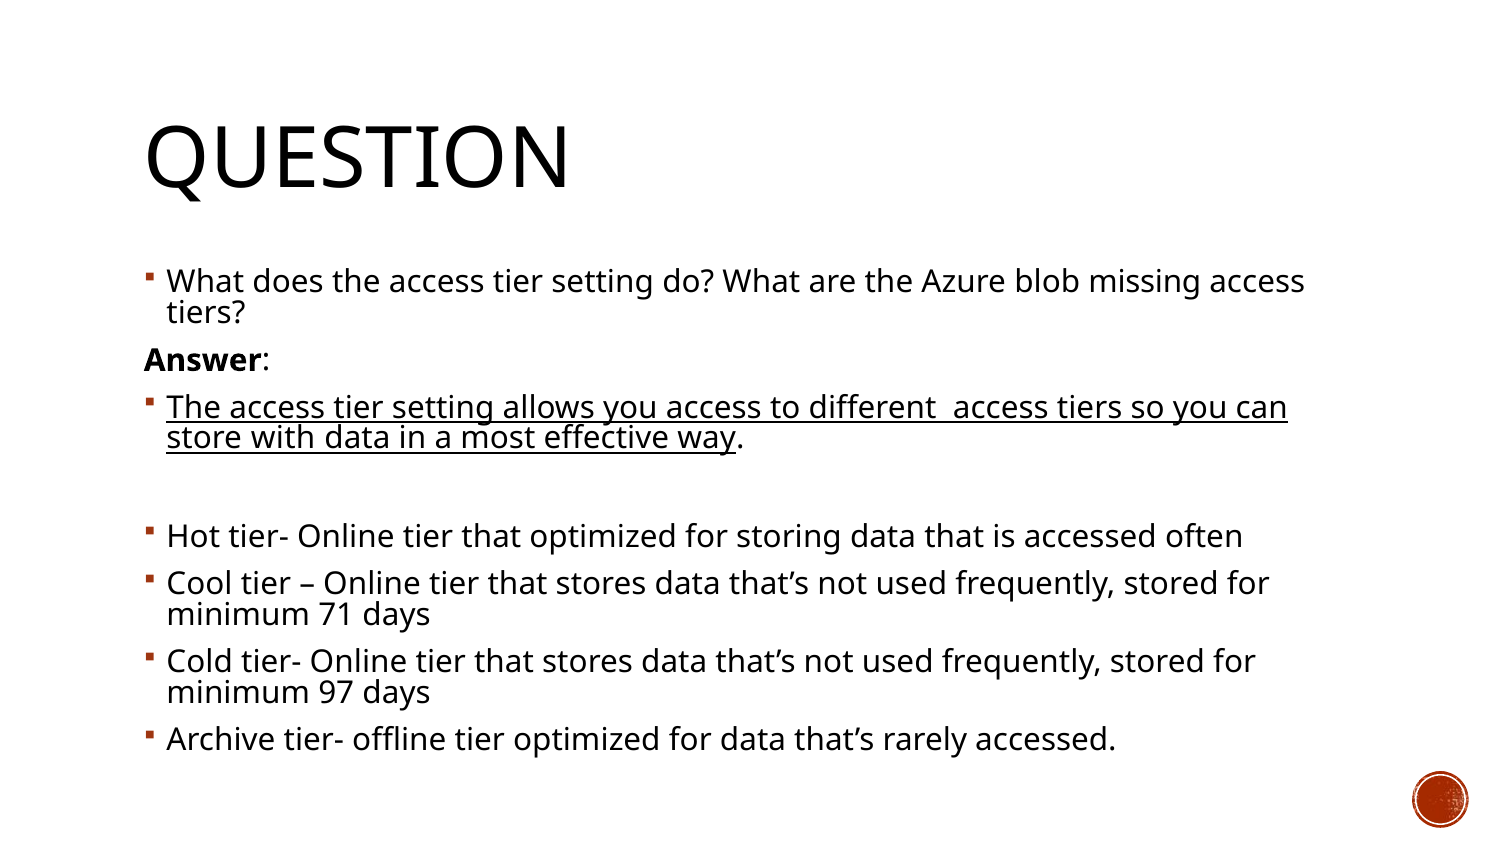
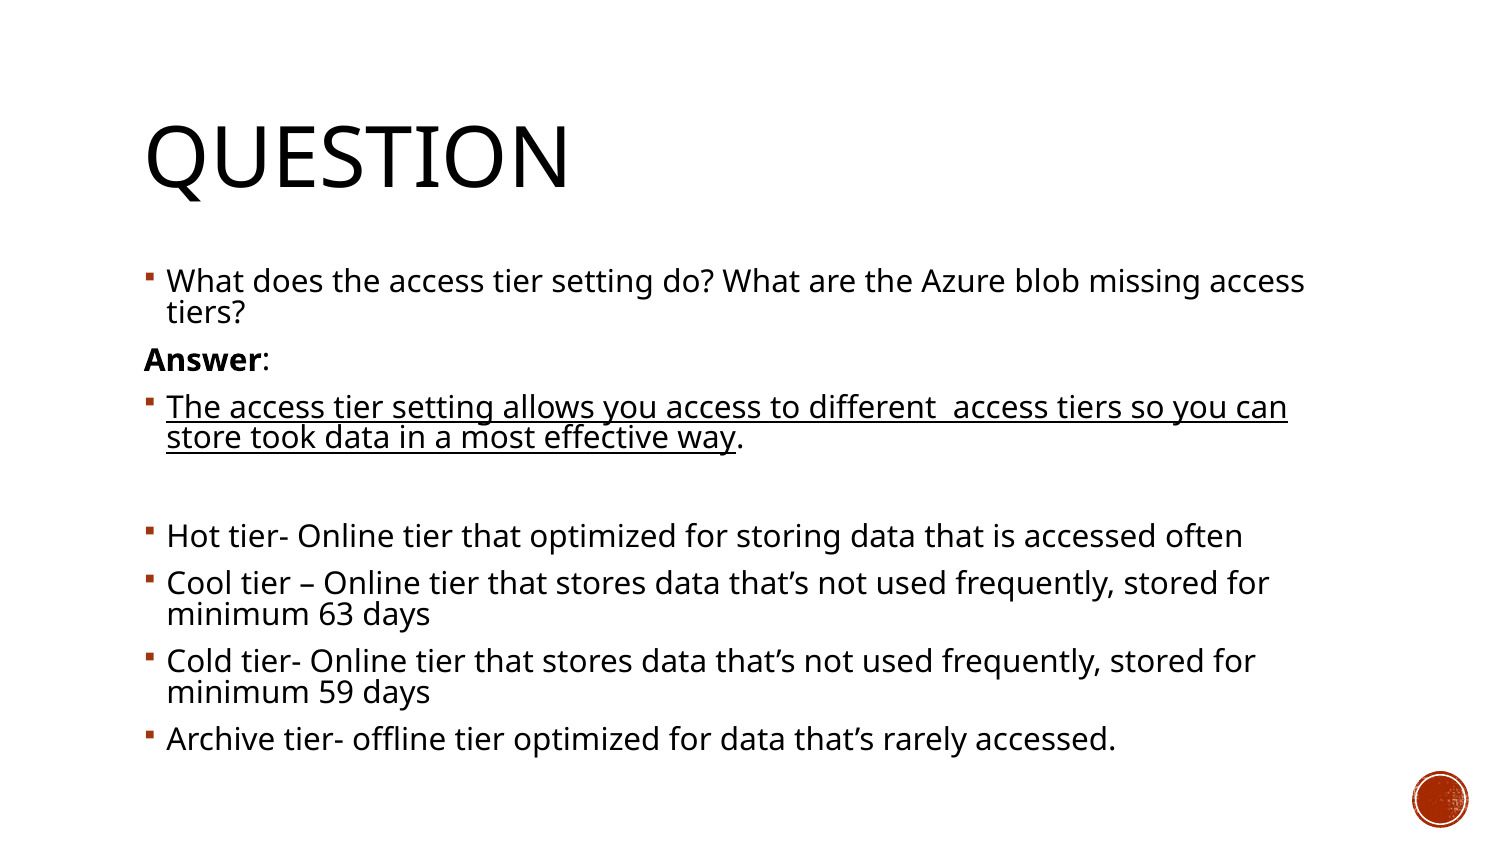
with: with -> took (283, 439)
71: 71 -> 63 (336, 615)
97: 97 -> 59 (336, 693)
